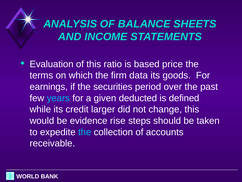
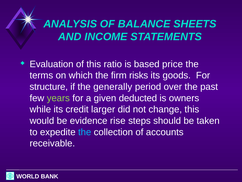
data: data -> risks (139, 75)
earnings: earnings -> structure (49, 87)
securities: securities -> generally (113, 87)
years colour: light blue -> light green (58, 98)
defined: defined -> owners (184, 98)
